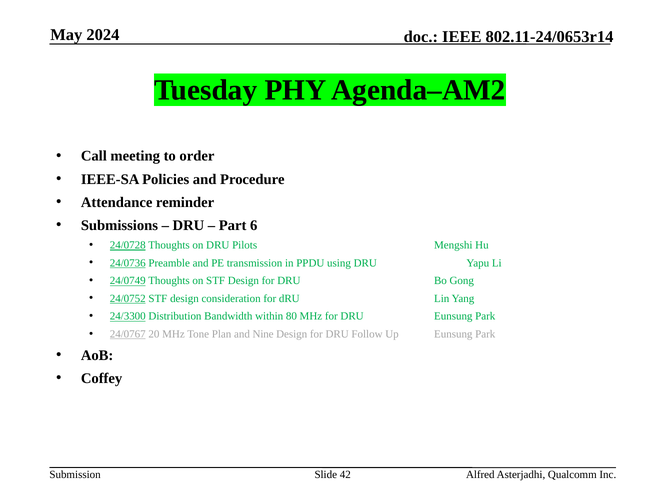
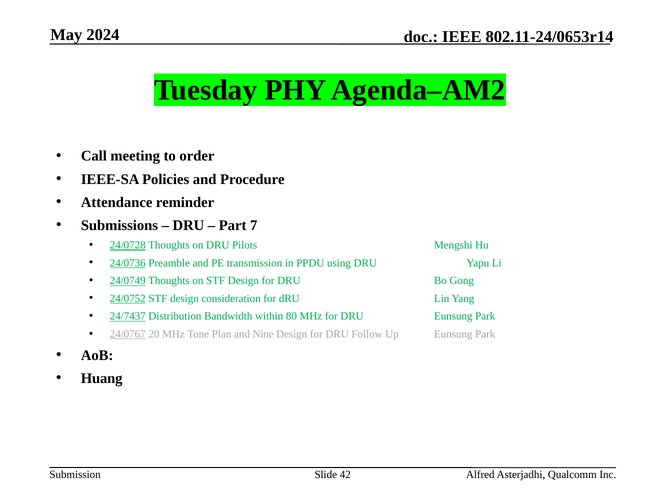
6: 6 -> 7 (254, 225)
24/3300: 24/3300 -> 24/7437 (128, 316)
Coffey: Coffey -> Huang (102, 378)
